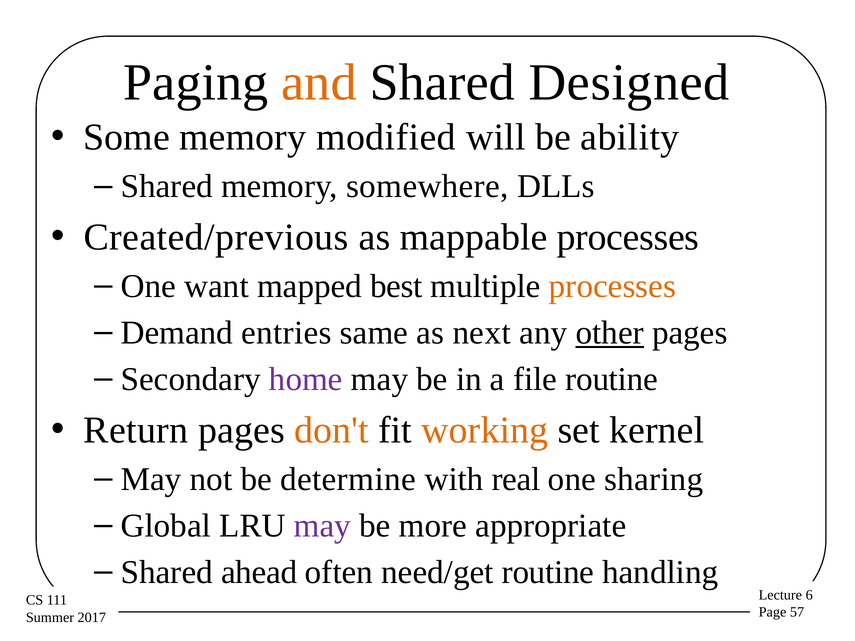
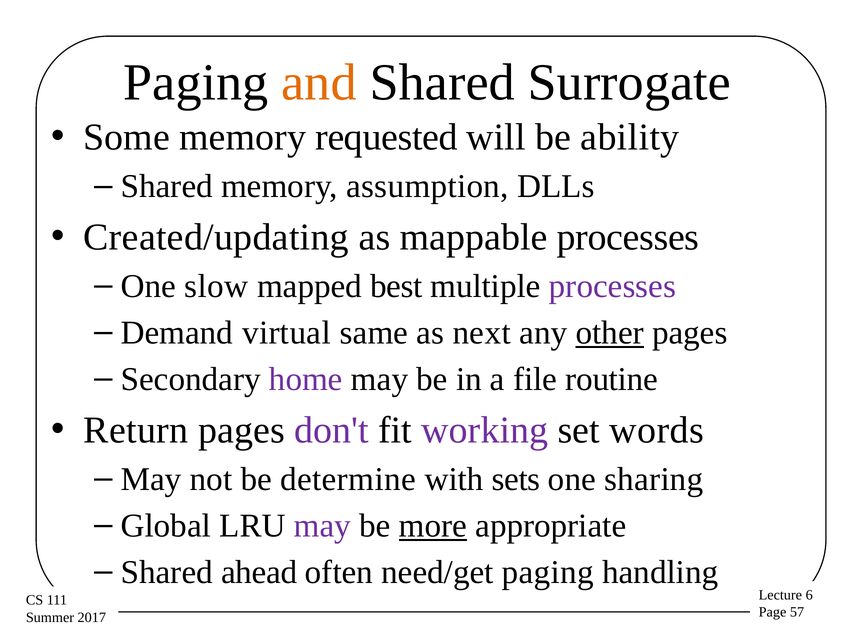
Designed: Designed -> Surrogate (629, 83)
modified: modified -> requested (386, 137)
somewhere: somewhere -> assumption (427, 186)
Created/previous: Created/previous -> Created/updating (216, 237)
want: want -> slow (216, 286)
processes colour: orange -> purple (612, 286)
entries: entries -> virtual (286, 333)
don't colour: orange -> purple (332, 430)
working colour: orange -> purple (485, 430)
kernel: kernel -> words (657, 430)
real: real -> sets (516, 479)
more underline: none -> present (433, 526)
need/get routine: routine -> paging (548, 572)
